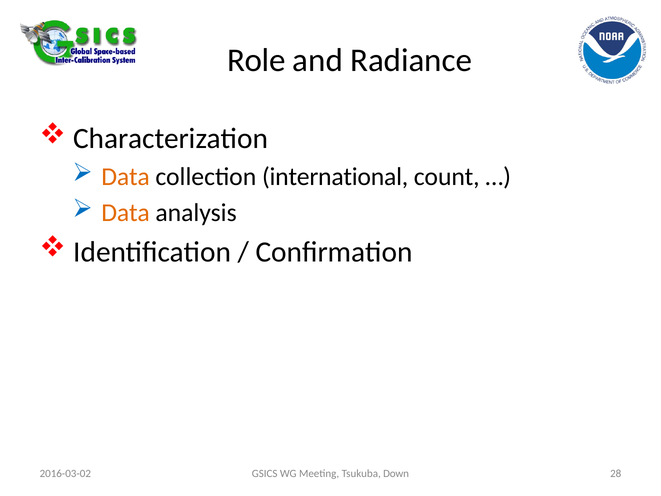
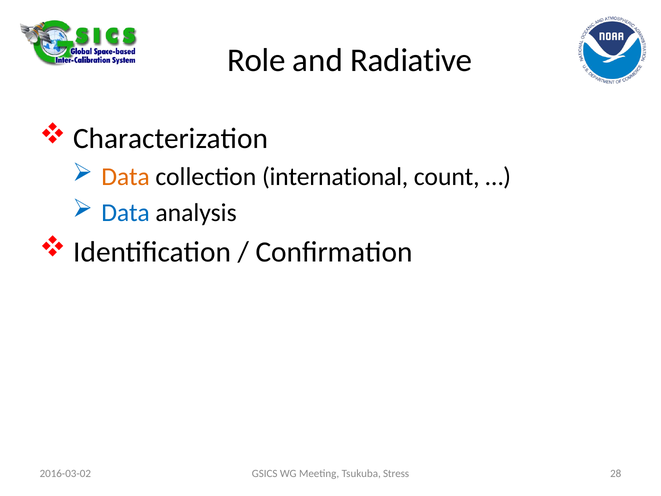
Radiance: Radiance -> Radiative (411, 60)
Data colour: orange -> blue (126, 213)
Down: Down -> Stress (396, 473)
